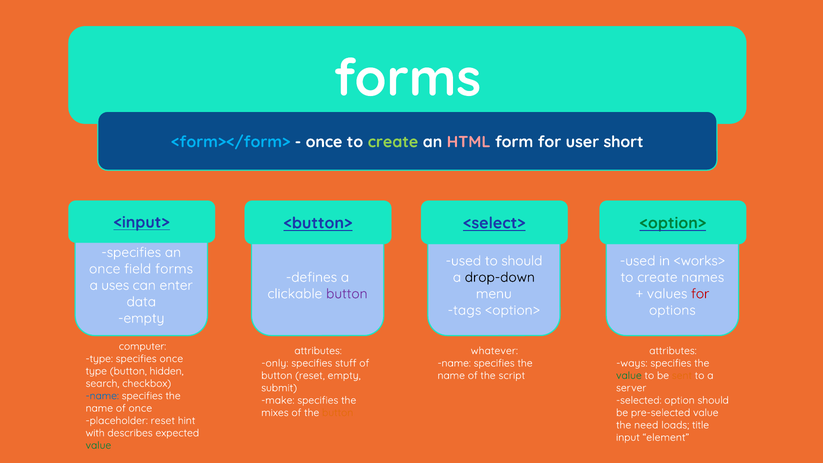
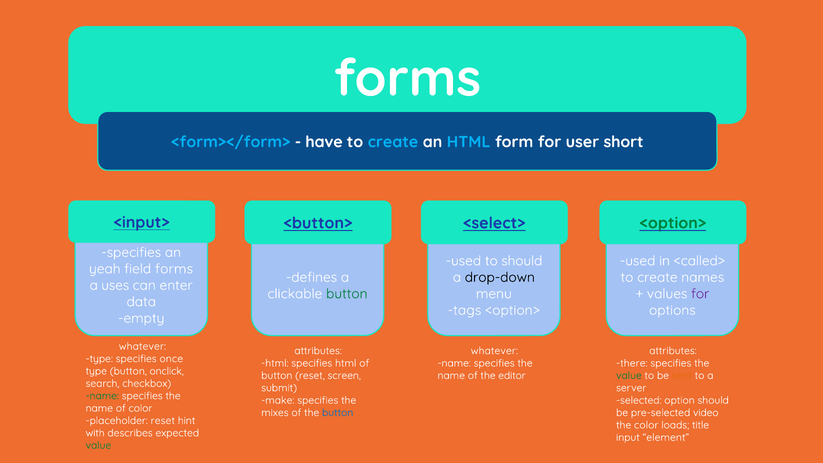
once: once -> have (324, 142)
create colour: light green -> light blue (393, 142)
HTML colour: pink -> light blue (469, 142)
<works>: <works> -> <called> (699, 261)
once: once -> yeah (105, 269)
button colour: purple -> green (347, 294)
for colour: red -> purple (700, 294)
computer: computer -> whatever (142, 346)
only: only -> html (275, 363)
specifies stuff: stuff -> html (346, 363)
ways: ways -> there (632, 363)
hidden: hidden -> onclick (167, 371)
reset empty: empty -> screen (344, 375)
script: script -> editor (512, 375)
name colour: blue -> green (102, 396)
of once: once -> color (140, 408)
button colour: orange -> blue (338, 413)
pre-selected value: value -> video (706, 413)
the need: need -> color (646, 425)
